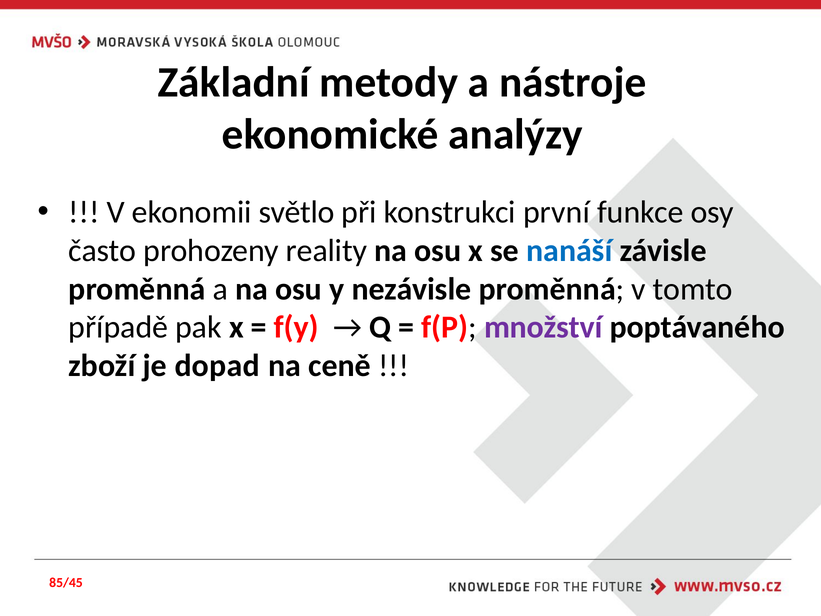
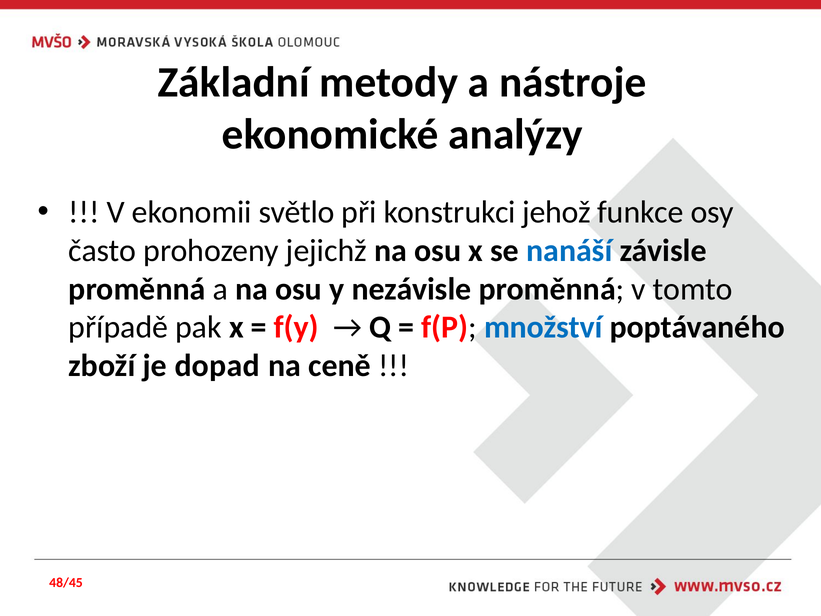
první: první -> jehož (557, 212)
reality: reality -> jejichž (326, 251)
množství colour: purple -> blue (543, 327)
85/45: 85/45 -> 48/45 (66, 583)
